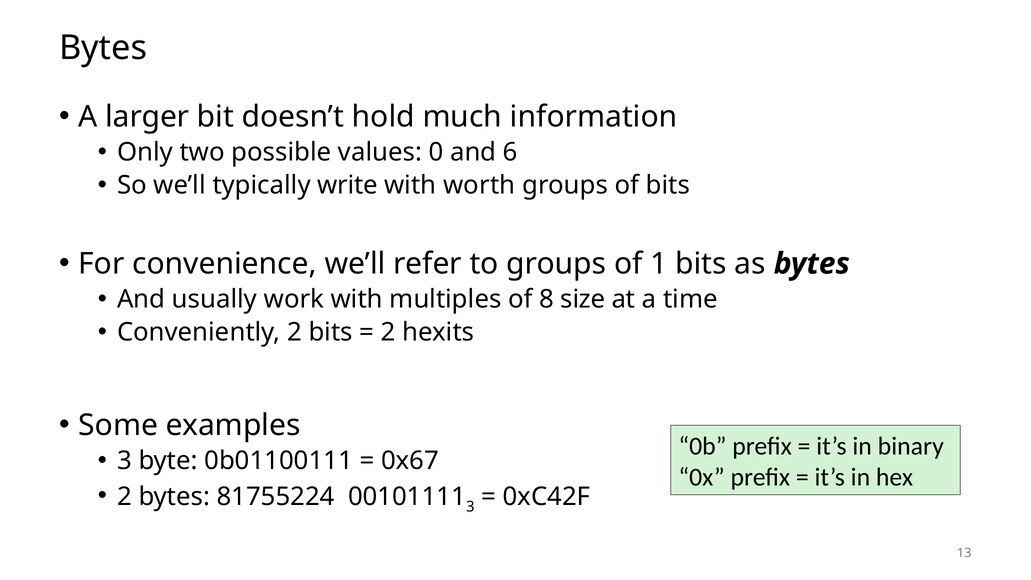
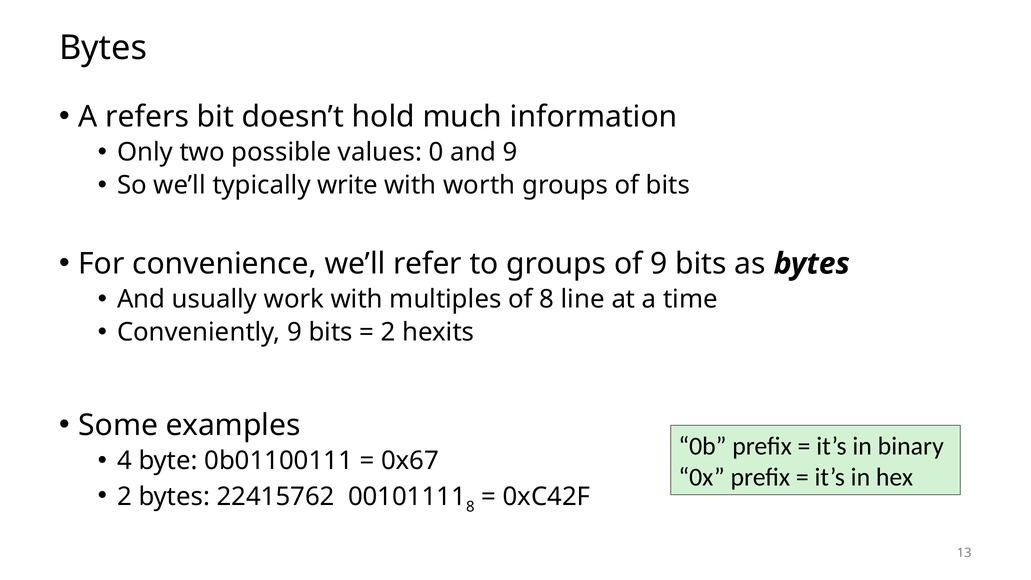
larger: larger -> refers (147, 117)
and 6: 6 -> 9 (510, 152)
of 1: 1 -> 9 (659, 264)
size: size -> line (583, 299)
Conveniently 2: 2 -> 9 (294, 332)
3: 3 -> 4 (124, 461)
81755224: 81755224 -> 22415762 (276, 497)
3: 3 -> 8 (470, 507)
